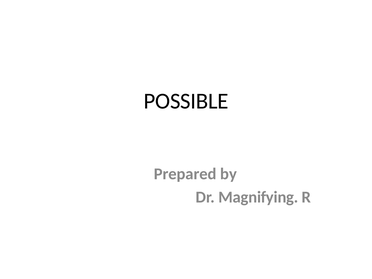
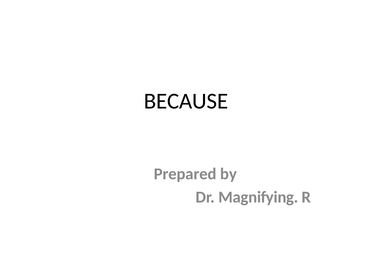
POSSIBLE: POSSIBLE -> BECAUSE (186, 101)
